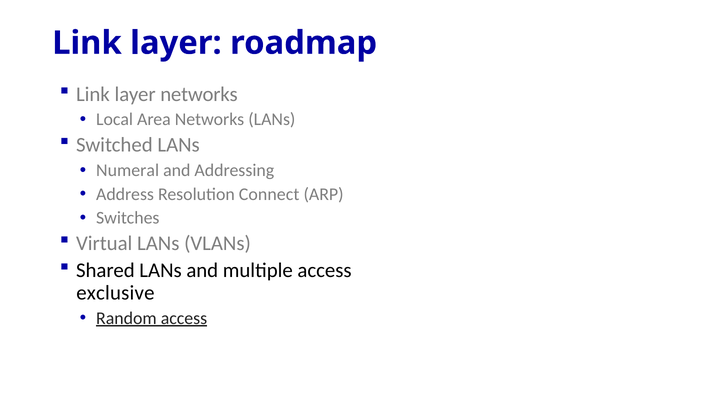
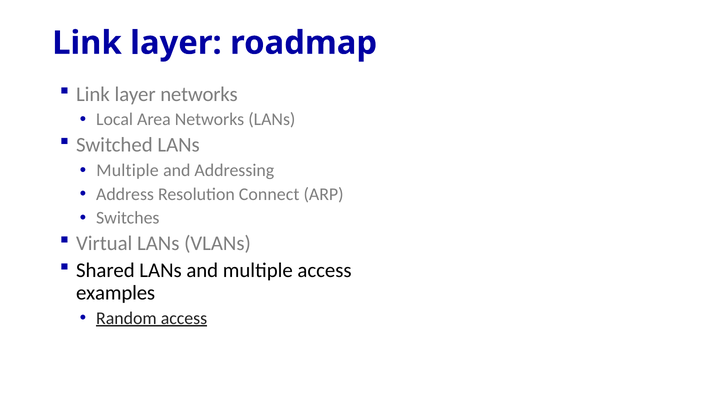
Numeral: Numeral -> Multiple (128, 170)
exclusive: exclusive -> examples (116, 292)
